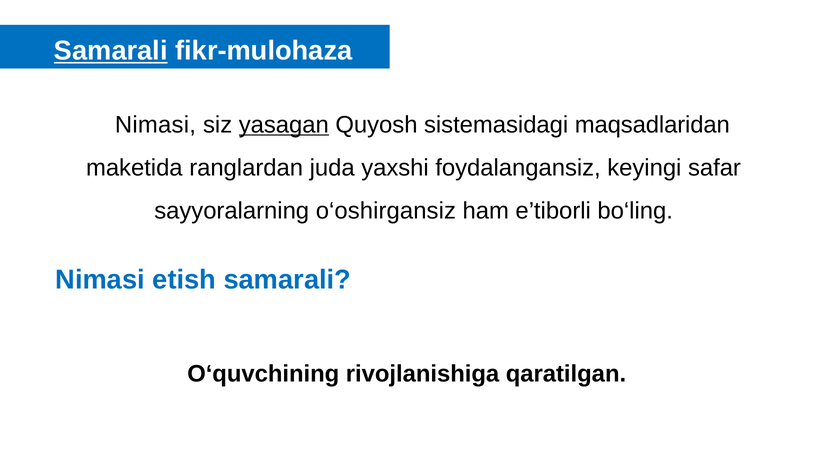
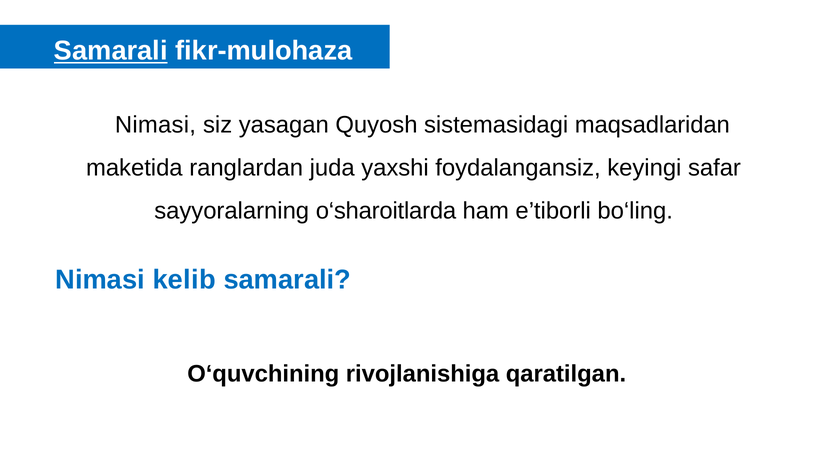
yasagan underline: present -> none (284, 125)
o‘oshirgansiz: o‘oshirgansiz -> o‘sharoitlarda (386, 211)
etish: etish -> kelib (184, 280)
